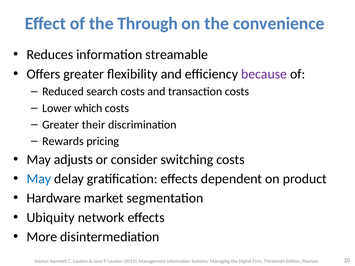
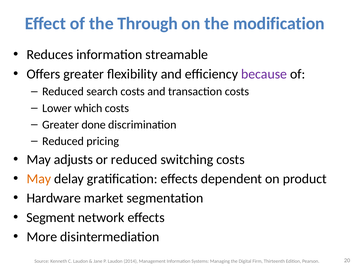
convenience: convenience -> modification (279, 24)
their: their -> done (94, 125)
Rewards: Rewards -> Reduced (63, 141)
or consider: consider -> reduced (134, 160)
May colour: blue -> orange (39, 179)
Ubiquity: Ubiquity -> Segment (51, 218)
